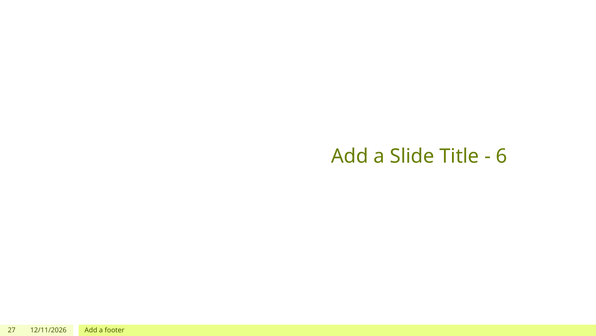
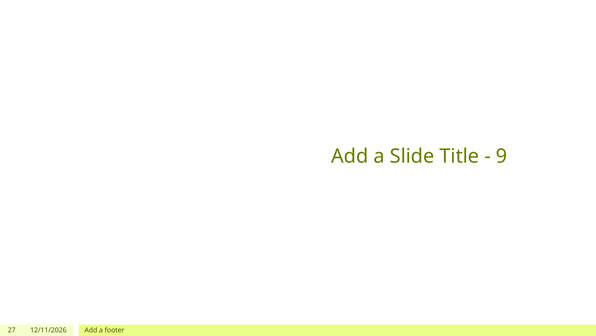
6: 6 -> 9 (502, 156)
